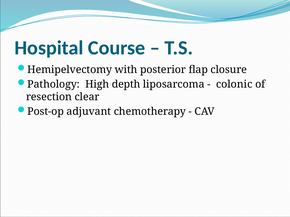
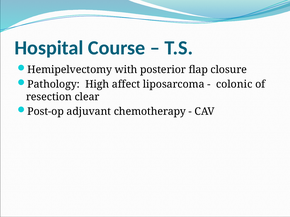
depth: depth -> affect (126, 84)
